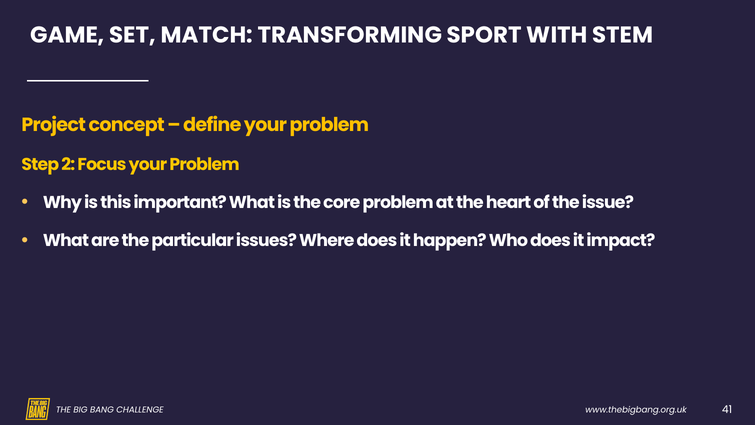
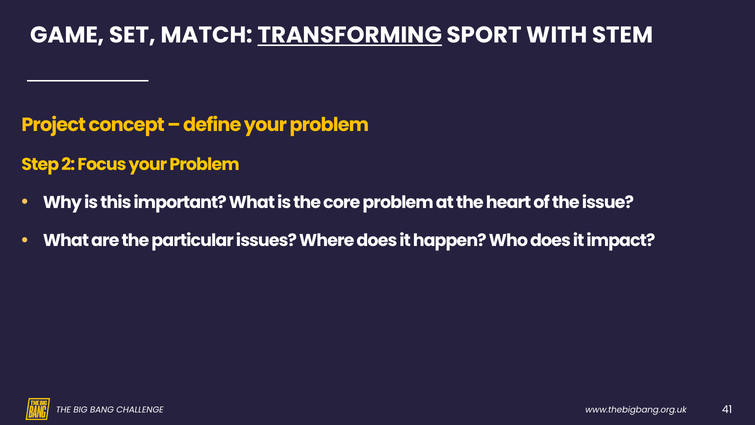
TRANSFORMING underline: none -> present (350, 35)
